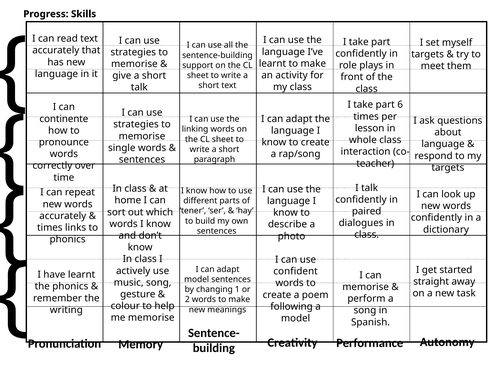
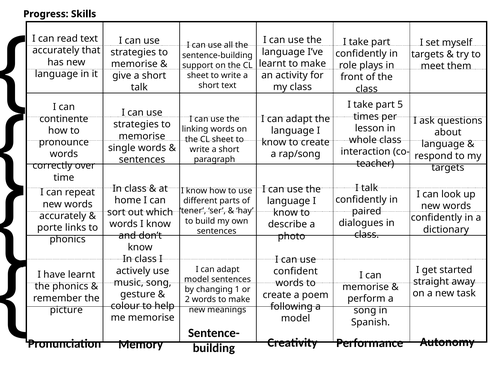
6: 6 -> 5 (400, 105)
times: times -> porte (50, 228)
writing: writing -> picture (66, 310)
